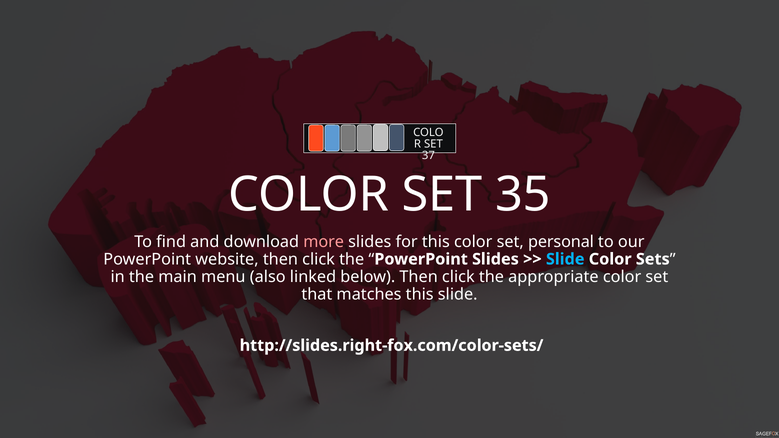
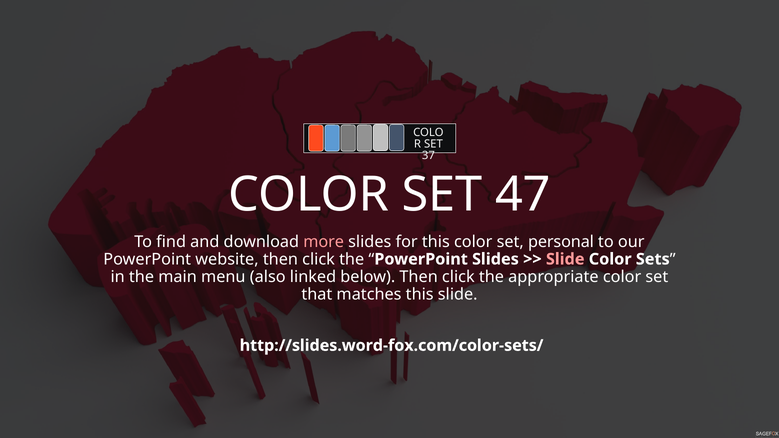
35: 35 -> 47 (523, 195)
Slide colour: light blue -> pink (565, 259)
http://slides.right-fox.com/color-sets/: http://slides.right-fox.com/color-sets/ -> http://slides.word-fox.com/color-sets/ (392, 346)
